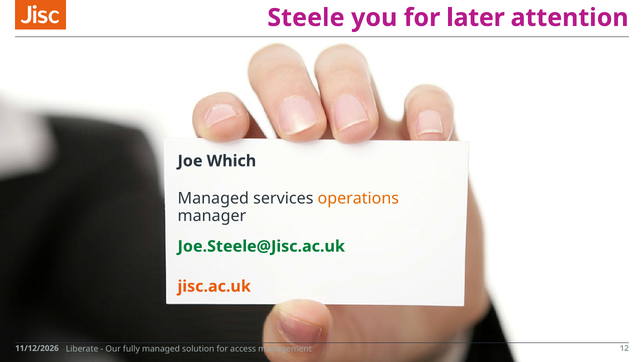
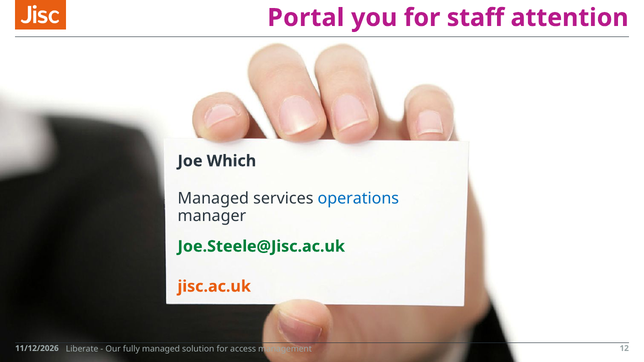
Steele: Steele -> Portal (306, 18)
later: later -> staff (475, 18)
operations colour: orange -> blue (358, 199)
